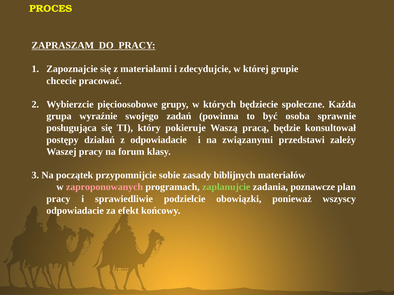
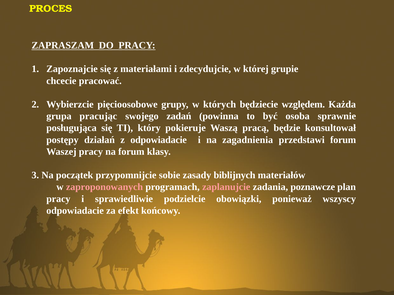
społeczne: społeczne -> względem (303, 105)
wyraźnie: wyraźnie -> pracując (98, 116)
związanymi: związanymi -> zagadnienia (248, 140)
przedstawi zależy: zależy -> forum (343, 140)
zaplanujcie colour: light green -> pink (226, 187)
